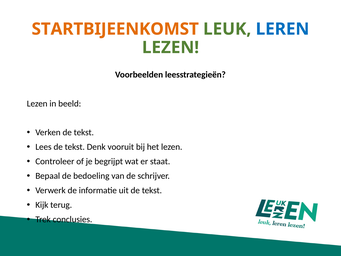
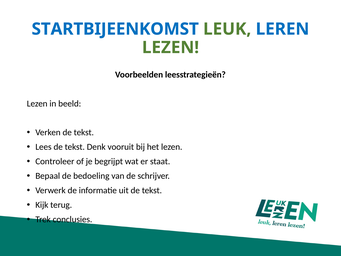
STARTBIJEENKOMST colour: orange -> blue (115, 29)
